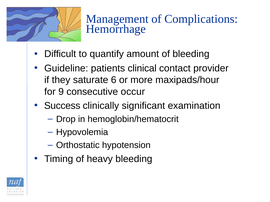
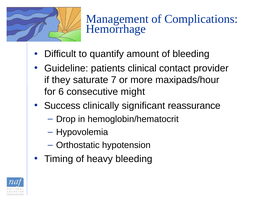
6: 6 -> 7 (114, 80)
9: 9 -> 6 (61, 92)
occur: occur -> might (133, 92)
examination: examination -> reassurance (194, 106)
